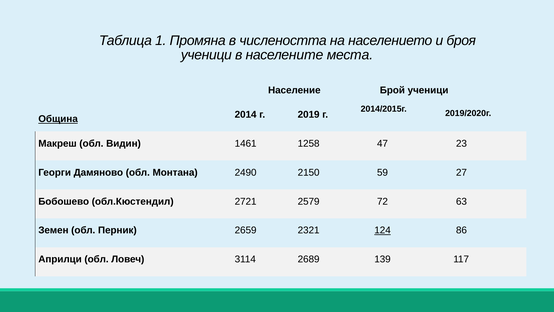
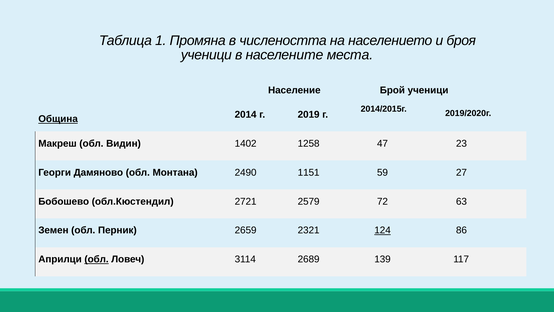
1461: 1461 -> 1402 (246, 143)
2150: 2150 -> 1151 (309, 172)
обл underline: none -> present (97, 259)
